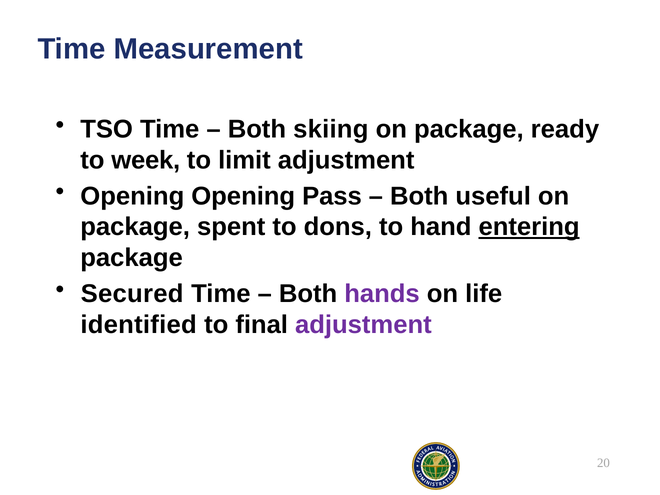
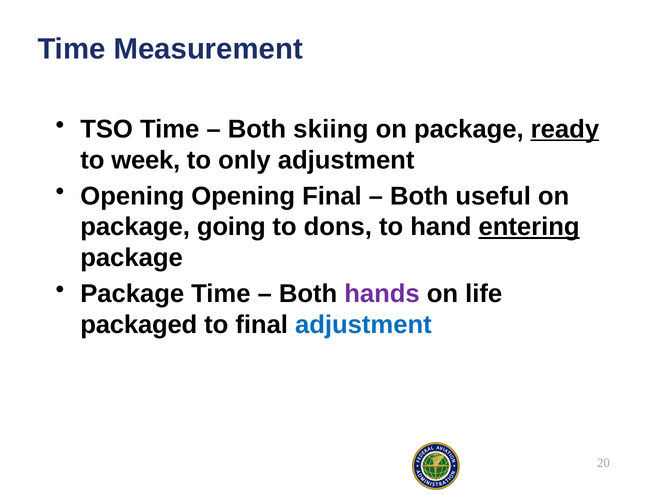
ready underline: none -> present (565, 129)
limit: limit -> only (244, 160)
Opening Pass: Pass -> Final (332, 196)
spent: spent -> going (231, 227)
Secured: Secured -> Package (132, 294)
identified: identified -> packaged (139, 325)
adjustment colour: purple -> blue (363, 325)
